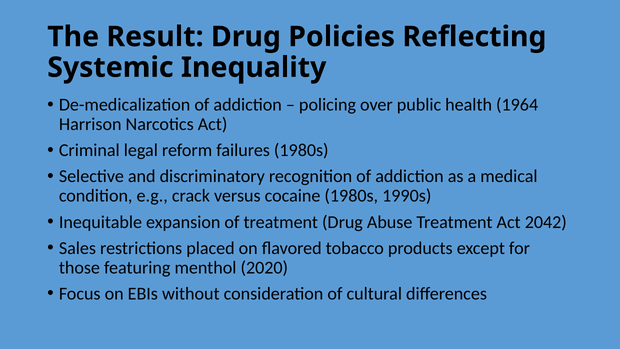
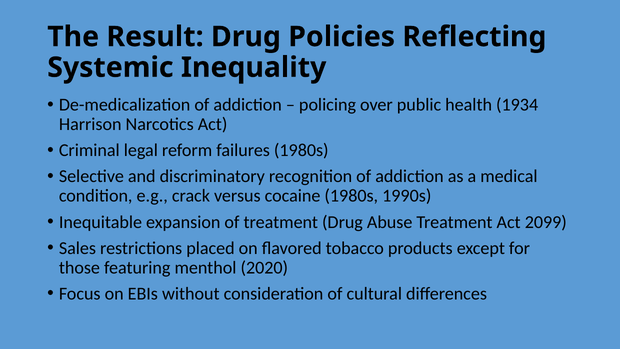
1964: 1964 -> 1934 (517, 105)
2042: 2042 -> 2099 (546, 222)
